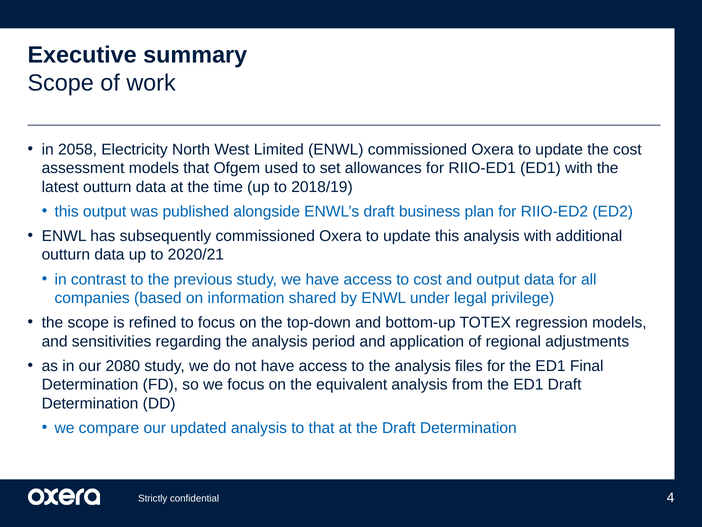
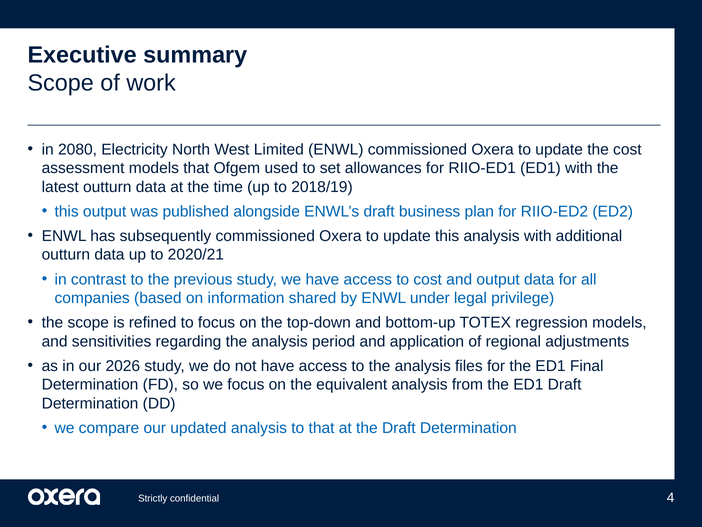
2058: 2058 -> 2080 (78, 149)
2080: 2080 -> 2026 (123, 366)
